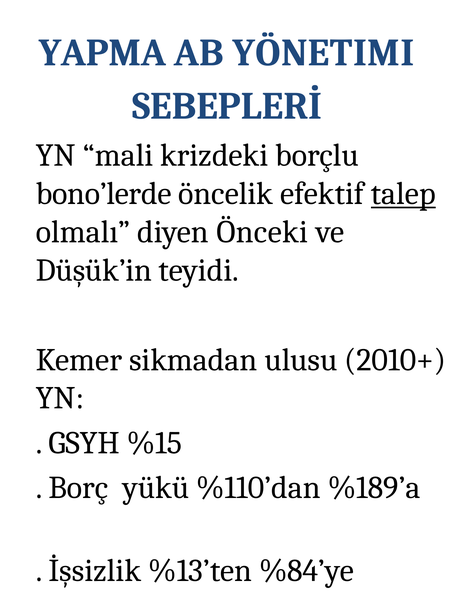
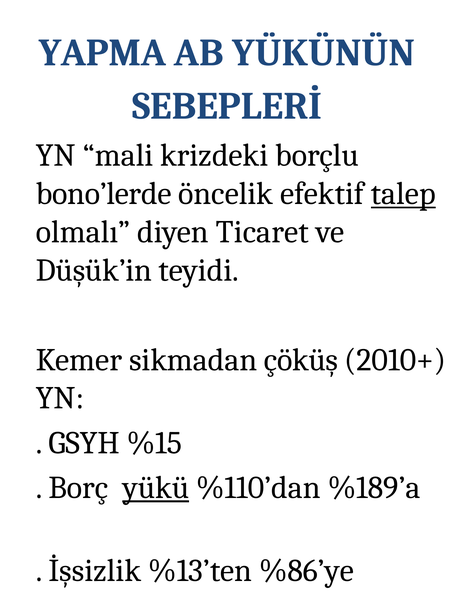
YÖNETIMI: YÖNETIMI -> YÜKÜNÜN (324, 53)
Önceki: Önceki -> Ticaret (262, 232)
ulusu: ulusu -> çöküş (301, 360)
yükü underline: none -> present (156, 488)
%84’ye: %84’ye -> %86’ye (306, 571)
